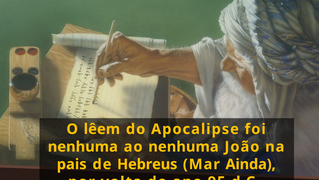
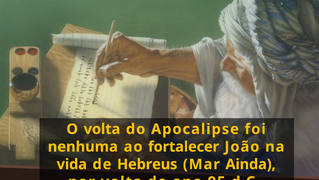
O lêem: lêem -> volta (102, 129)
ao nenhuma: nenhuma -> fortalecer (184, 146)
pais: pais -> vida (72, 164)
